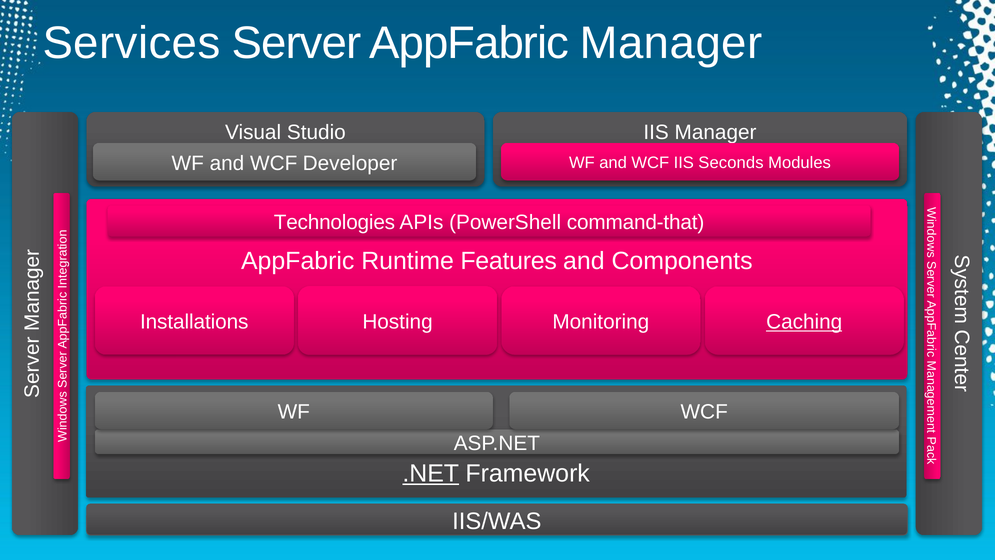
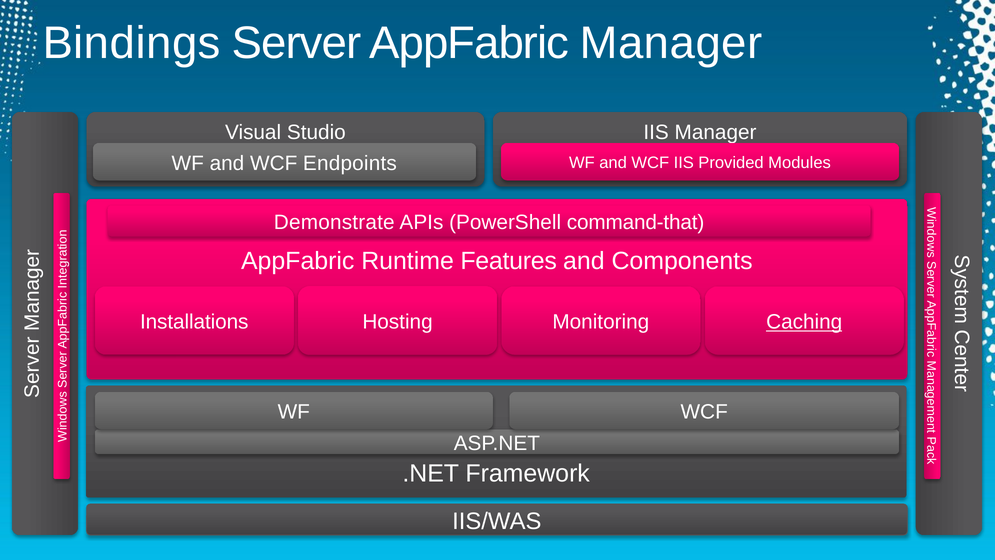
Services: Services -> Bindings (132, 43)
Developer: Developer -> Endpoints (350, 163)
Seconds: Seconds -> Provided (731, 163)
Technologies: Technologies -> Demonstrate (334, 222)
.NET underline: present -> none (431, 473)
